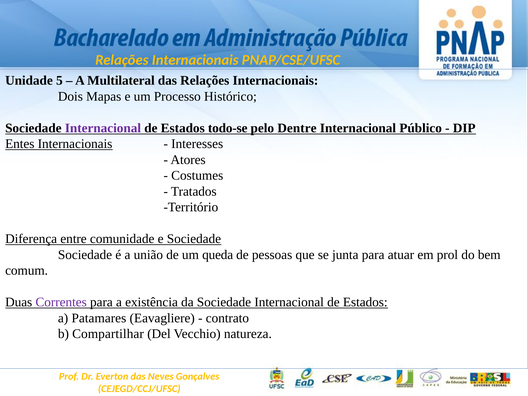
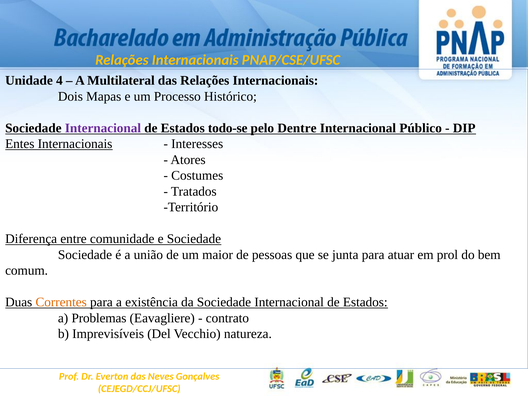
5: 5 -> 4 (59, 81)
queda: queda -> maior (218, 255)
Correntes colour: purple -> orange (61, 302)
Patamares: Patamares -> Problemas (99, 318)
Compartilhar: Compartilhar -> Imprevisíveis (108, 334)
